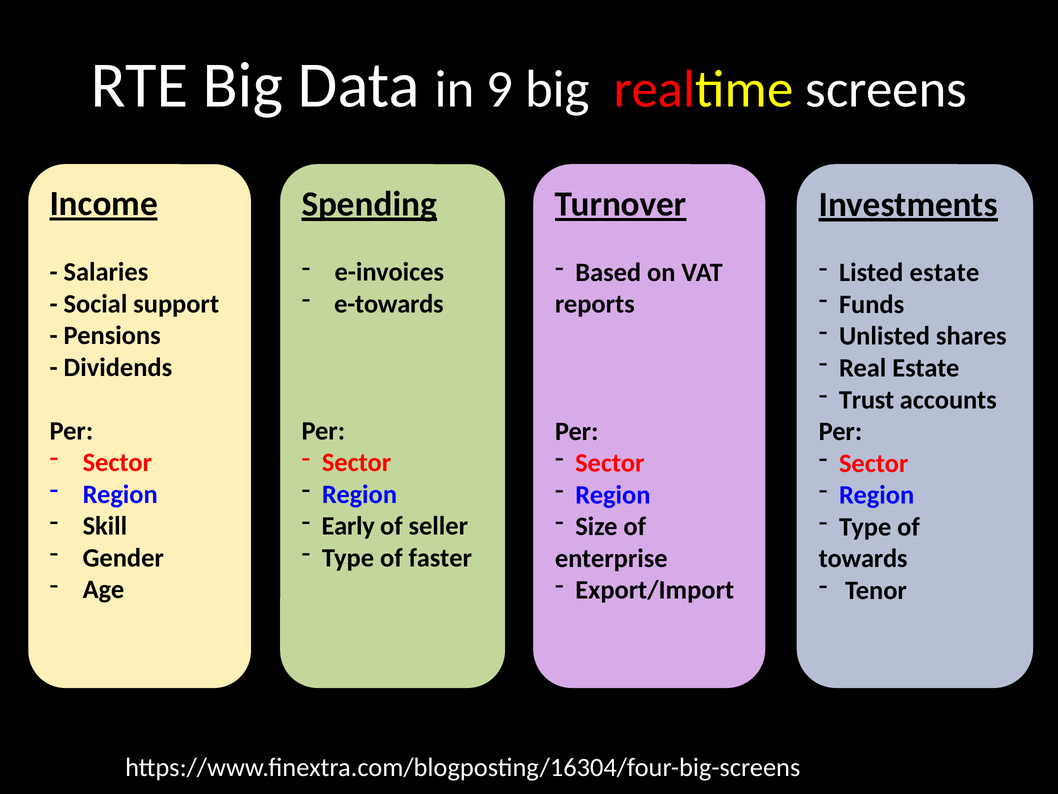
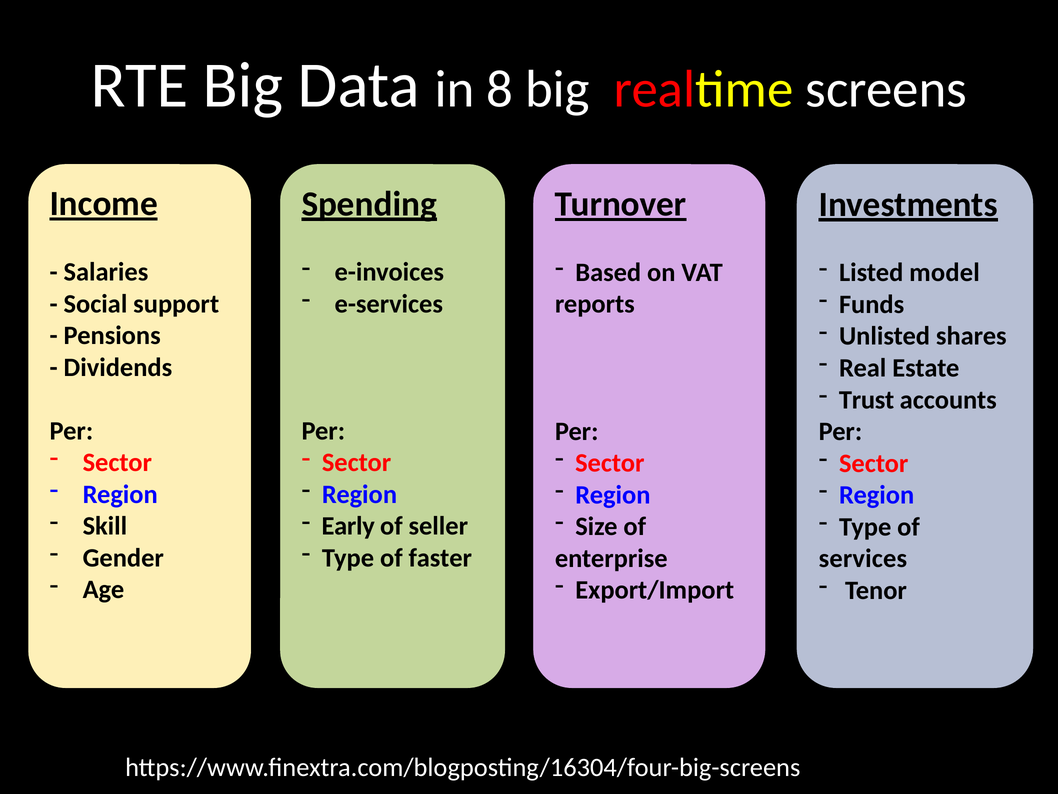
9: 9 -> 8 (500, 89)
Listed estate: estate -> model (945, 273)
e-towards: e-towards -> e-services (389, 304)
towards: towards -> services (863, 558)
